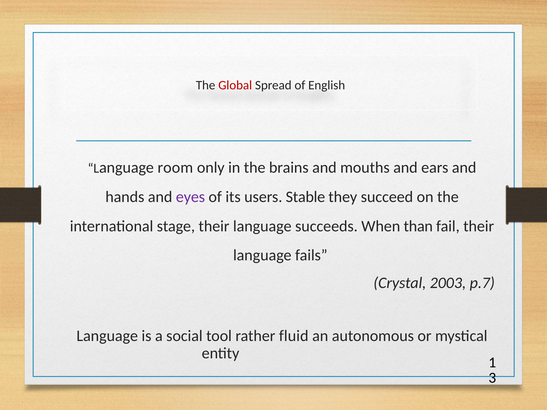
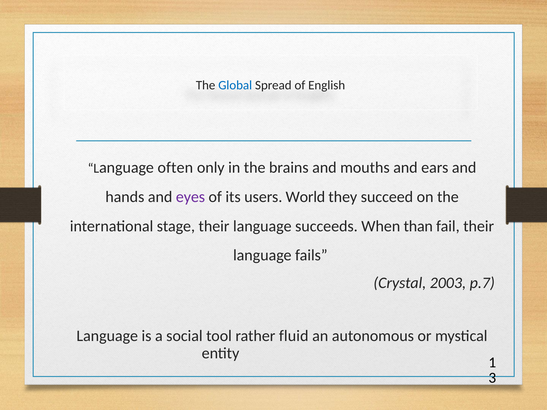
Global colour: red -> blue (235, 85)
room: room -> often (175, 168)
Stable: Stable -> World (305, 197)
